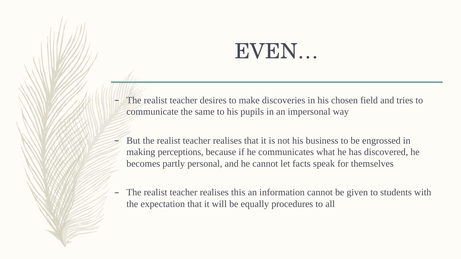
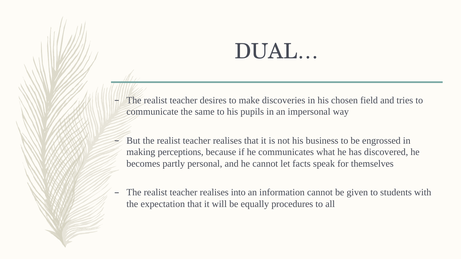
EVEN…: EVEN… -> DUAL… (277, 52)
this: this -> into (238, 193)
